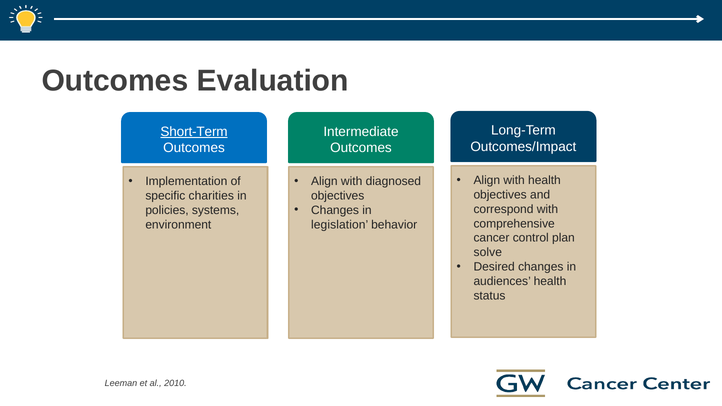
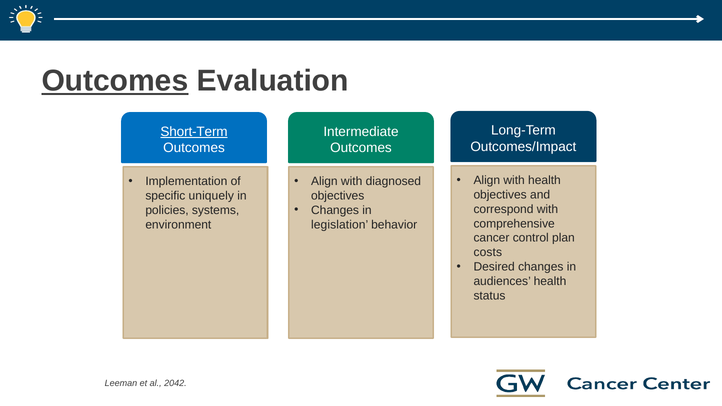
Outcomes underline: none -> present (115, 81)
charities: charities -> uniquely (211, 196)
solve: solve -> costs (488, 252)
2010: 2010 -> 2042 (175, 383)
